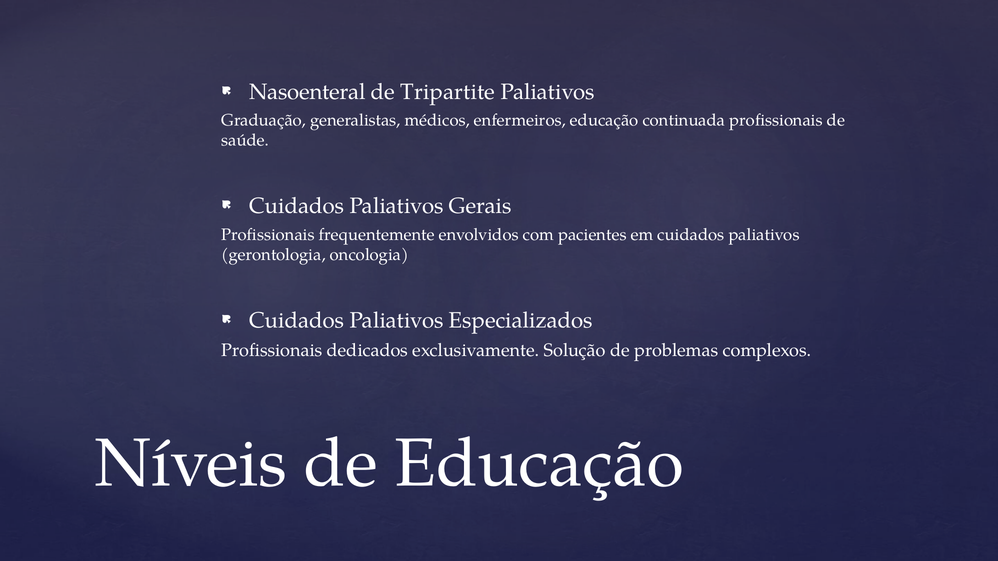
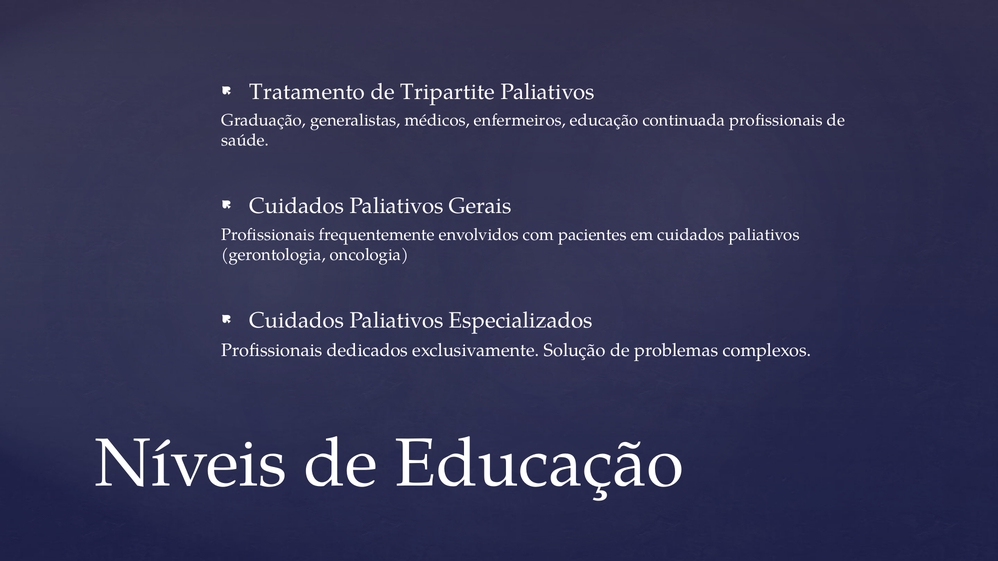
Nasoenteral: Nasoenteral -> Tratamento (307, 92)
